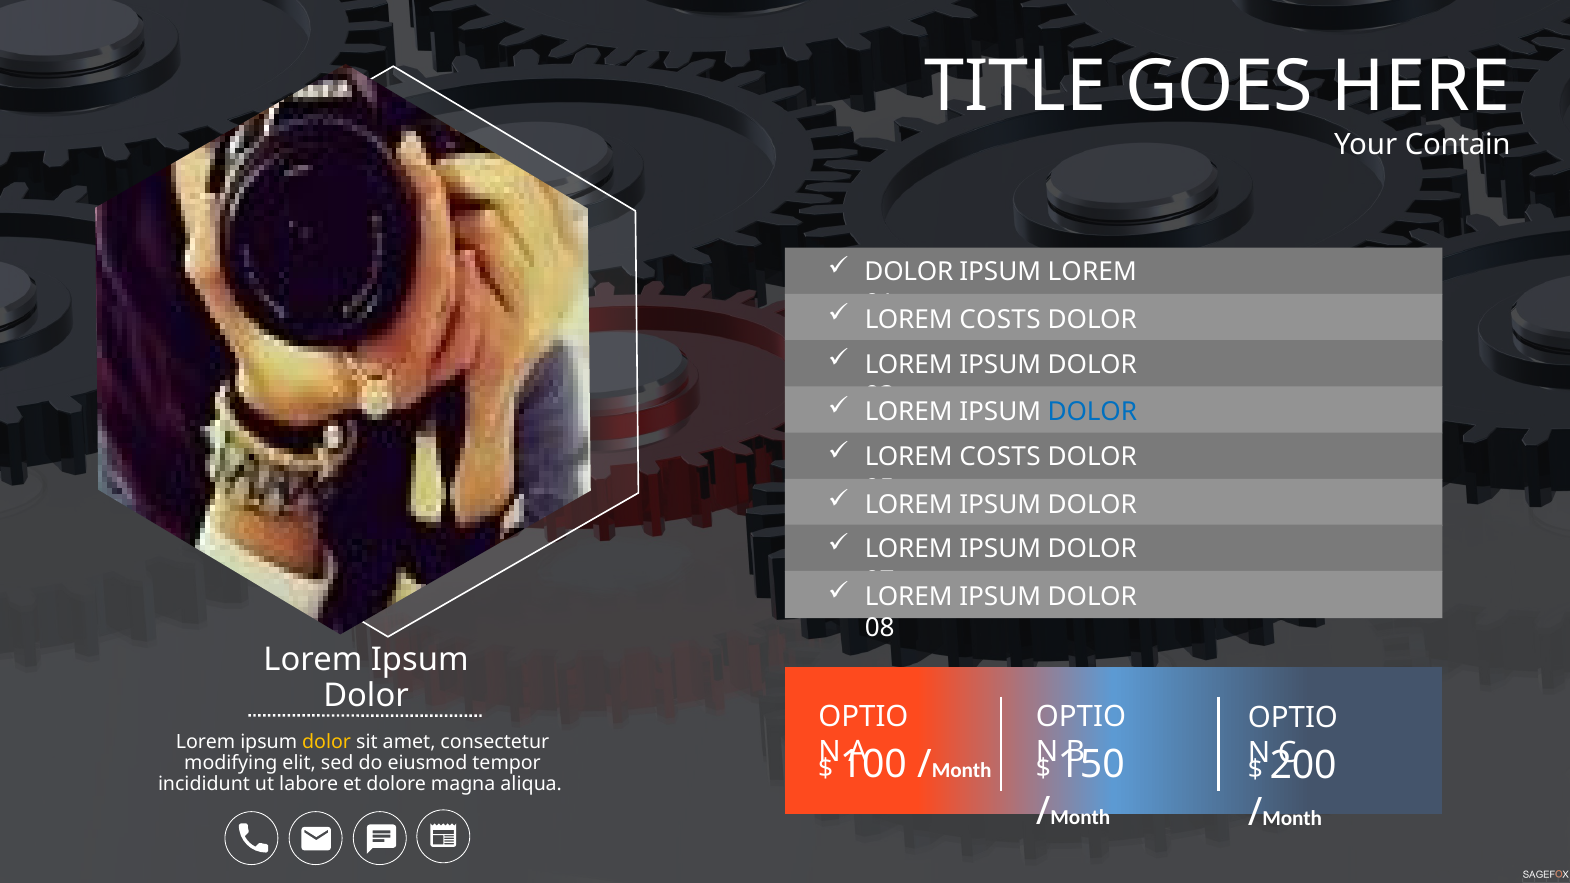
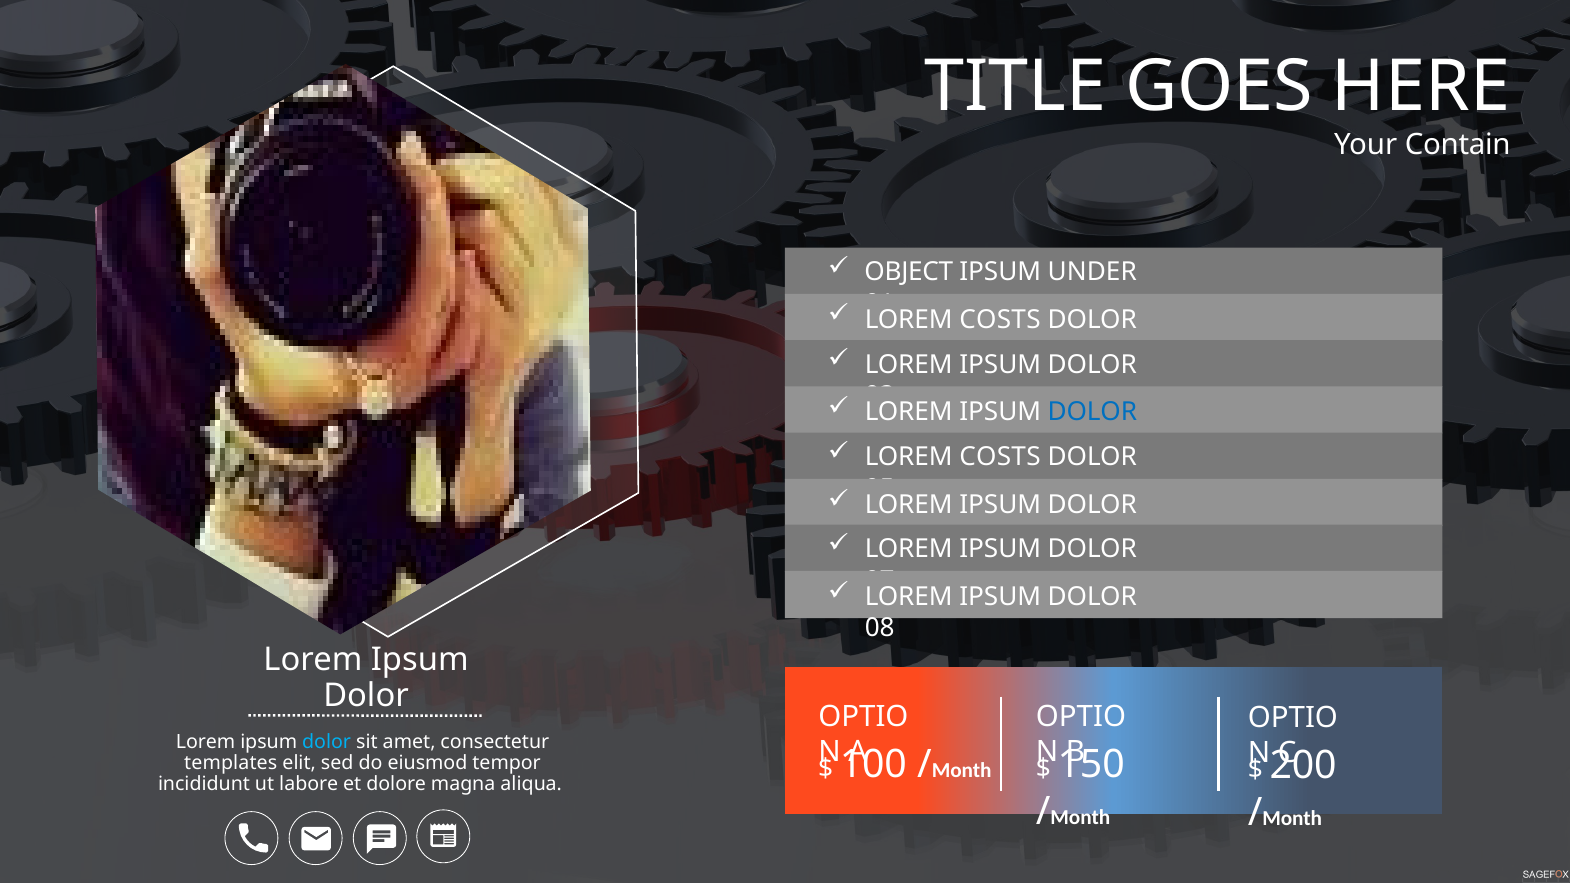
DOLOR: DOLOR -> OBJECT (909, 272)
IPSUM LOREM: LOREM -> UNDER (1092, 272)
dolor colour: yellow -> light blue (327, 742)
modifying: modifying -> templates (231, 763)
